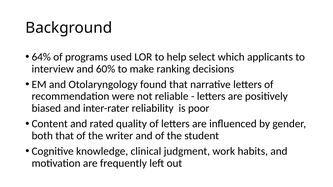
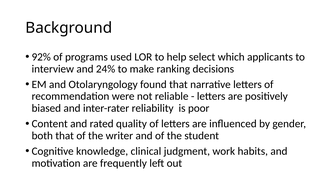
64%: 64% -> 92% (41, 57)
60%: 60% -> 24% (106, 69)
